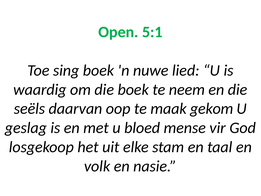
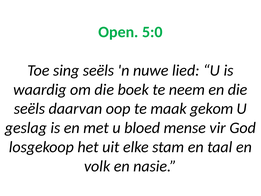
5:1: 5:1 -> 5:0 (152, 32)
sing boek: boek -> seëls (99, 70)
